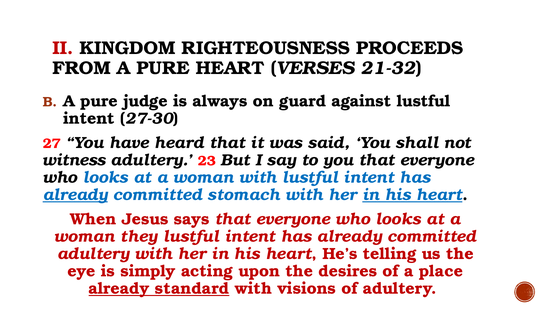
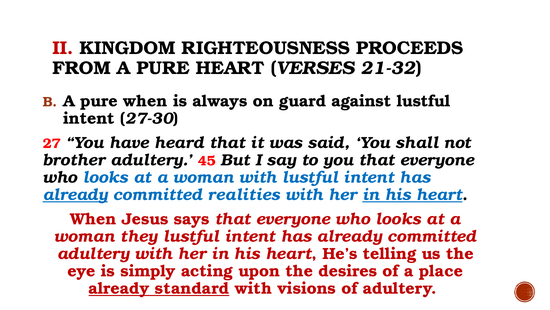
pure judge: judge -> when (145, 101)
witness: witness -> brother (74, 160)
23: 23 -> 45 (207, 161)
stomach: stomach -> realities (244, 195)
